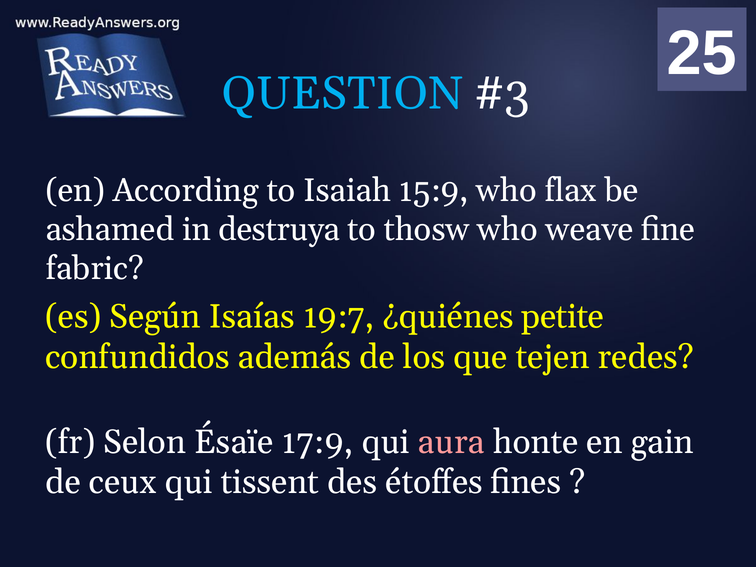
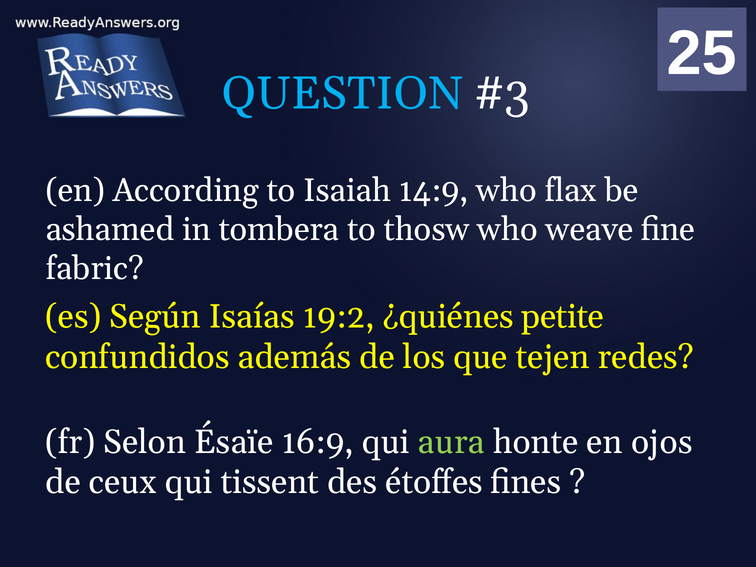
15:9: 15:9 -> 14:9 (434, 190)
destruya: destruya -> tombera (279, 230)
19:7: 19:7 -> 19:2 (339, 317)
17:9: 17:9 -> 16:9 (318, 442)
aura colour: pink -> light green (451, 442)
gain: gain -> ojos (662, 442)
